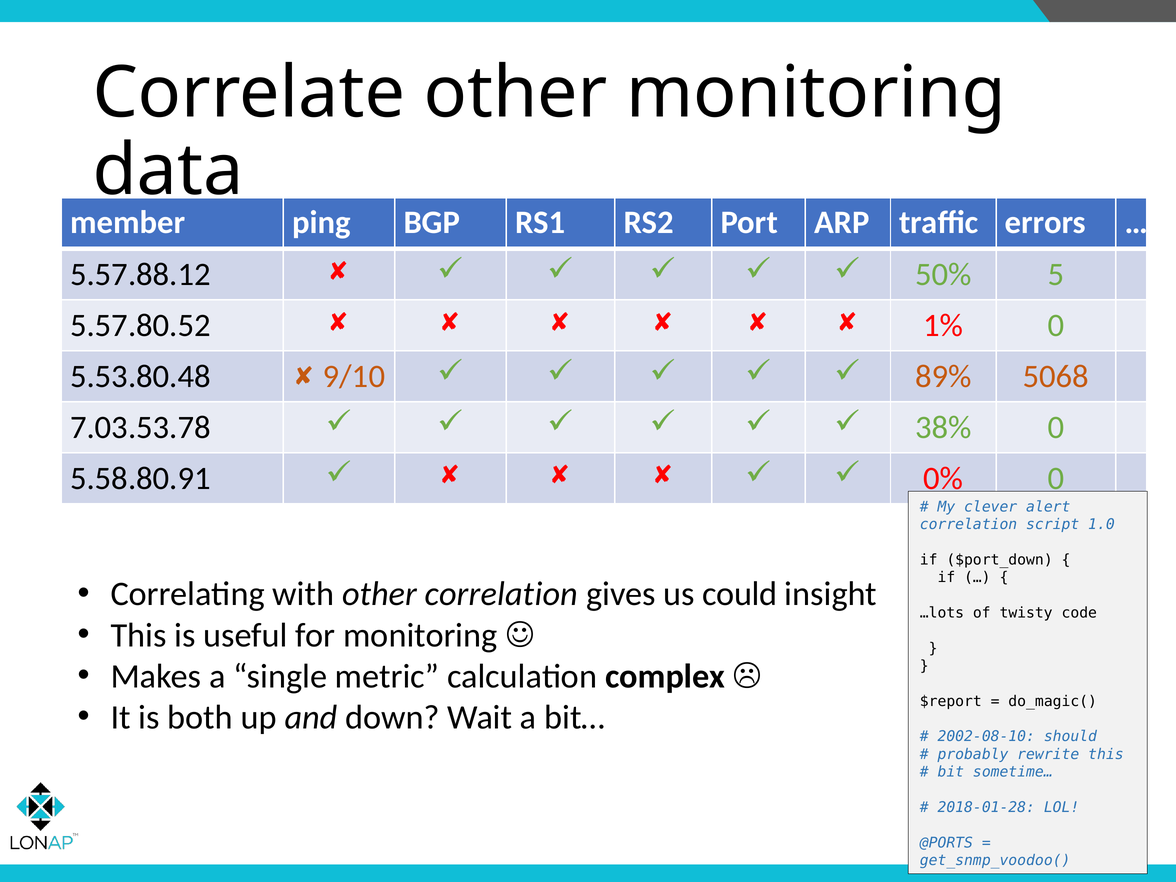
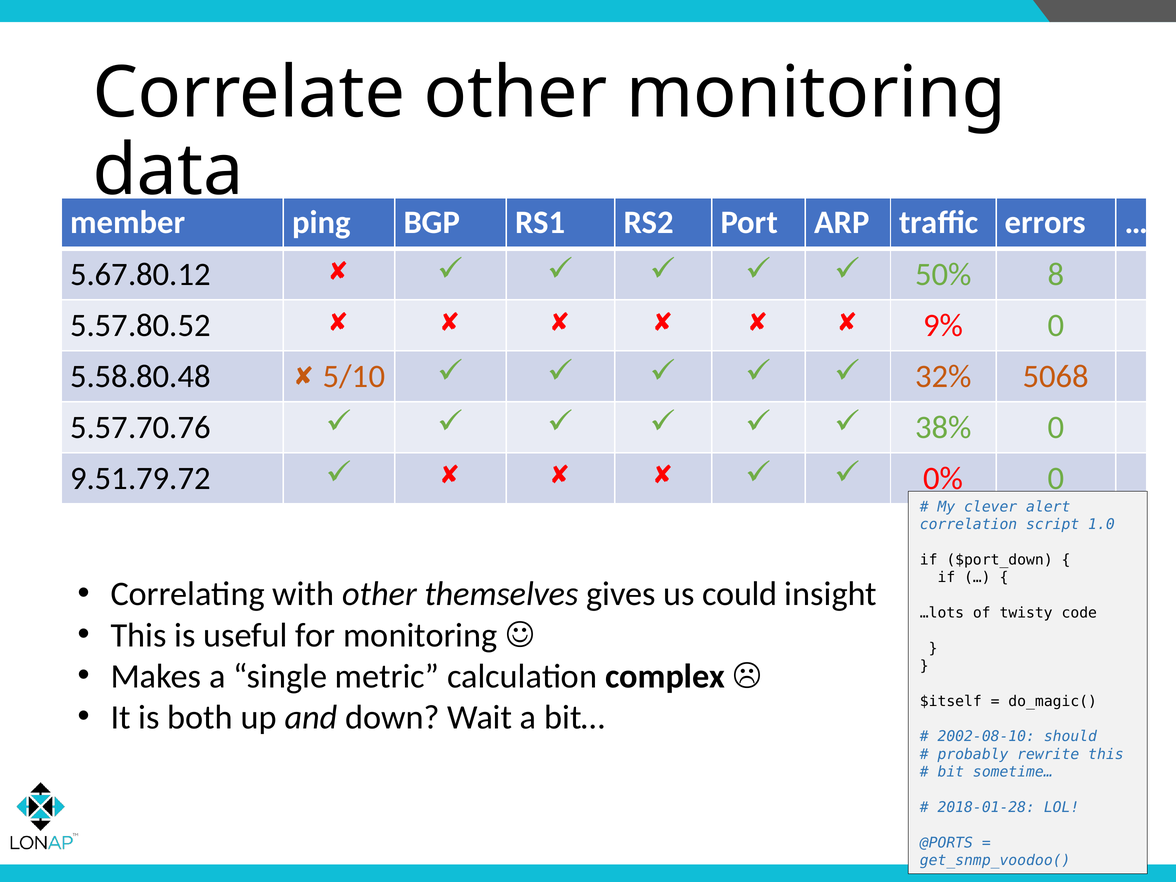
5.57.88.12: 5.57.88.12 -> 5.67.80.12 (140, 275)
5: 5 -> 8 (1056, 275)
1%: 1% -> 9% (943, 326)
5.53.80.48: 5.53.80.48 -> 5.58.80.48 (140, 377)
9/10: 9/10 -> 5/10 (354, 377)
89%: 89% -> 32% (943, 377)
7.03.53.78: 7.03.53.78 -> 5.57.70.76 (140, 427)
5.58.80.91: 5.58.80.91 -> 9.51.79.72 (140, 478)
other correlation: correlation -> themselves (501, 594)
$report: $report -> $itself (951, 701)
